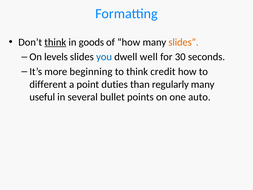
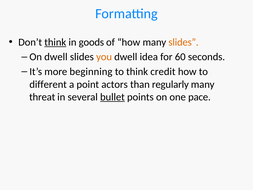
On levels: levels -> dwell (56, 57)
you colour: blue -> orange (104, 57)
well: well -> idea (149, 57)
30: 30 -> 60 (180, 57)
duties: duties -> actors (115, 84)
useful: useful -> threat (42, 97)
bullet underline: none -> present (112, 97)
auto: auto -> pace (199, 97)
